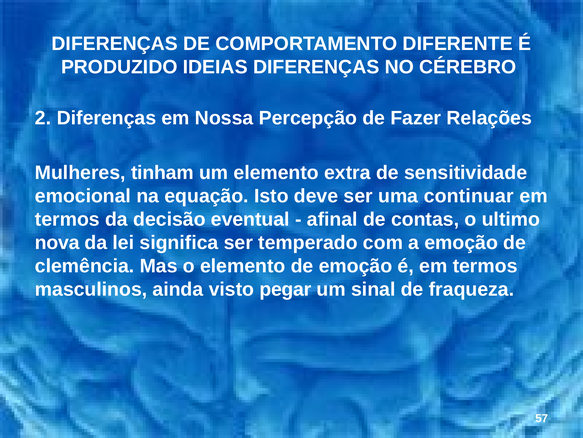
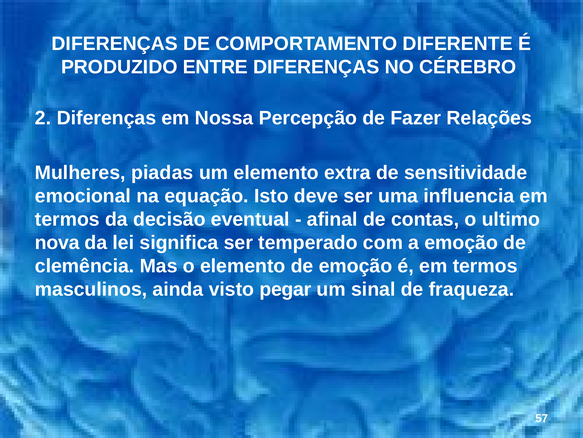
IDEIAS: IDEIAS -> ENTRE (215, 67)
tinham: tinham -> piadas (162, 172)
continuar: continuar -> influencia (469, 196)
